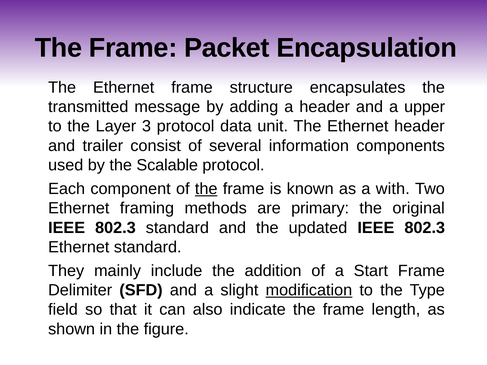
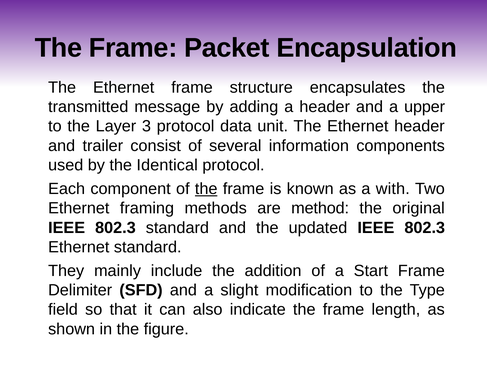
Scalable: Scalable -> Identical (167, 165)
primary: primary -> method (320, 208)
modification underline: present -> none (309, 290)
